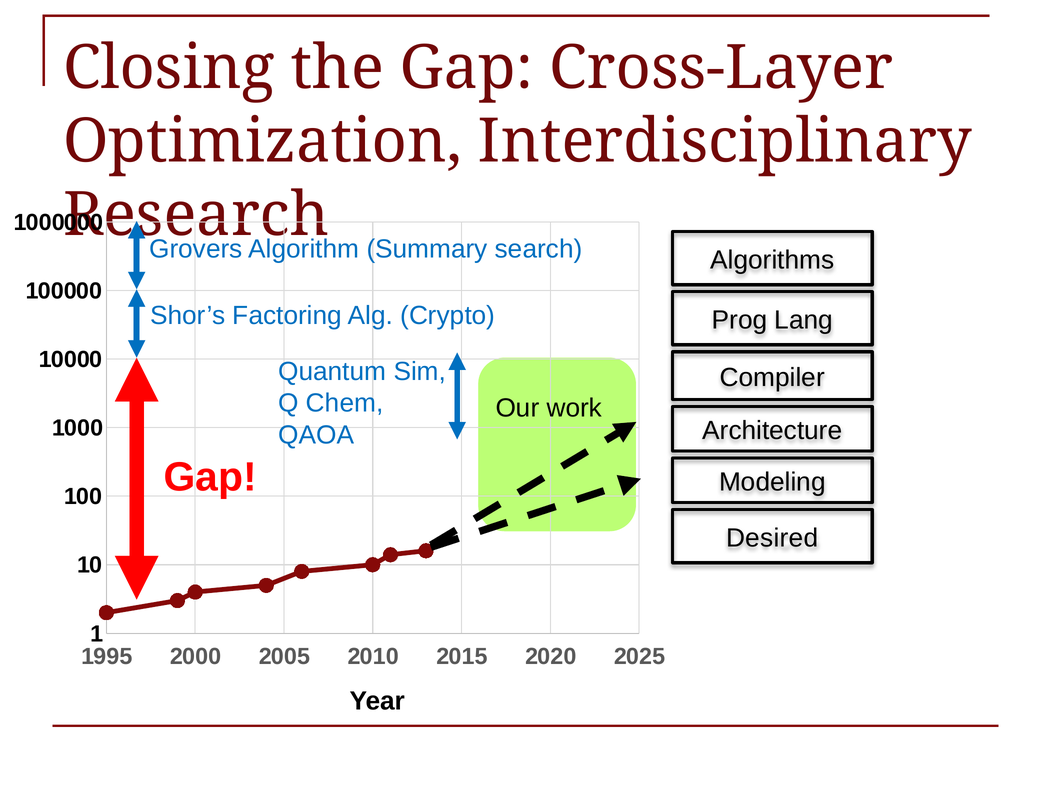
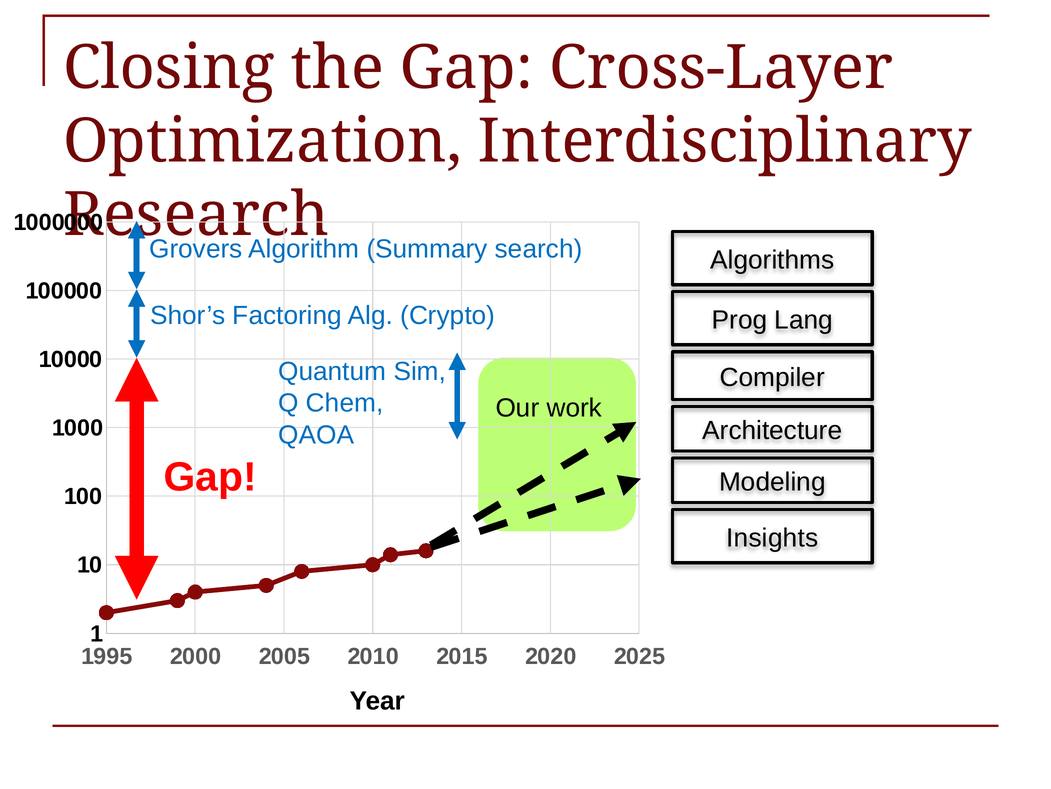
Desired: Desired -> Insights (772, 537)
